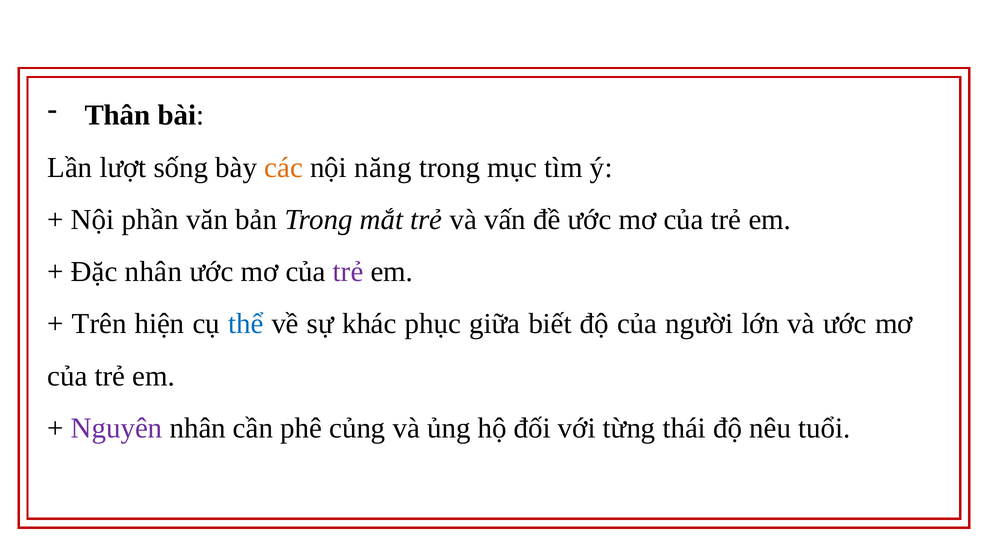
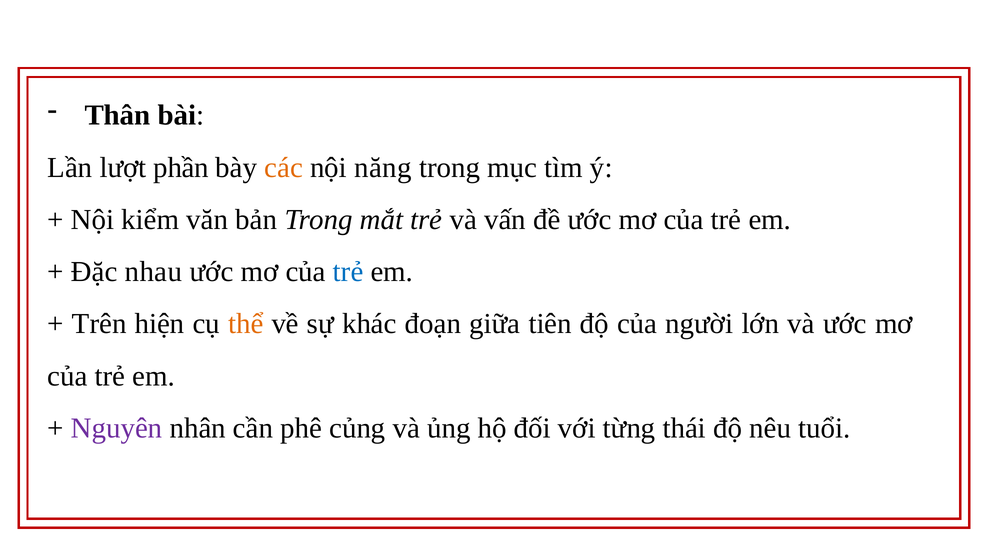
sống: sống -> phần (181, 168)
phần: phần -> kiểm (150, 220)
Đặc nhân: nhân -> nhau (153, 272)
trẻ colour: purple -> blue (348, 272)
thể colour: blue -> orange (246, 324)
phục: phục -> đoạn (433, 324)
biết: biết -> tiên (550, 324)
